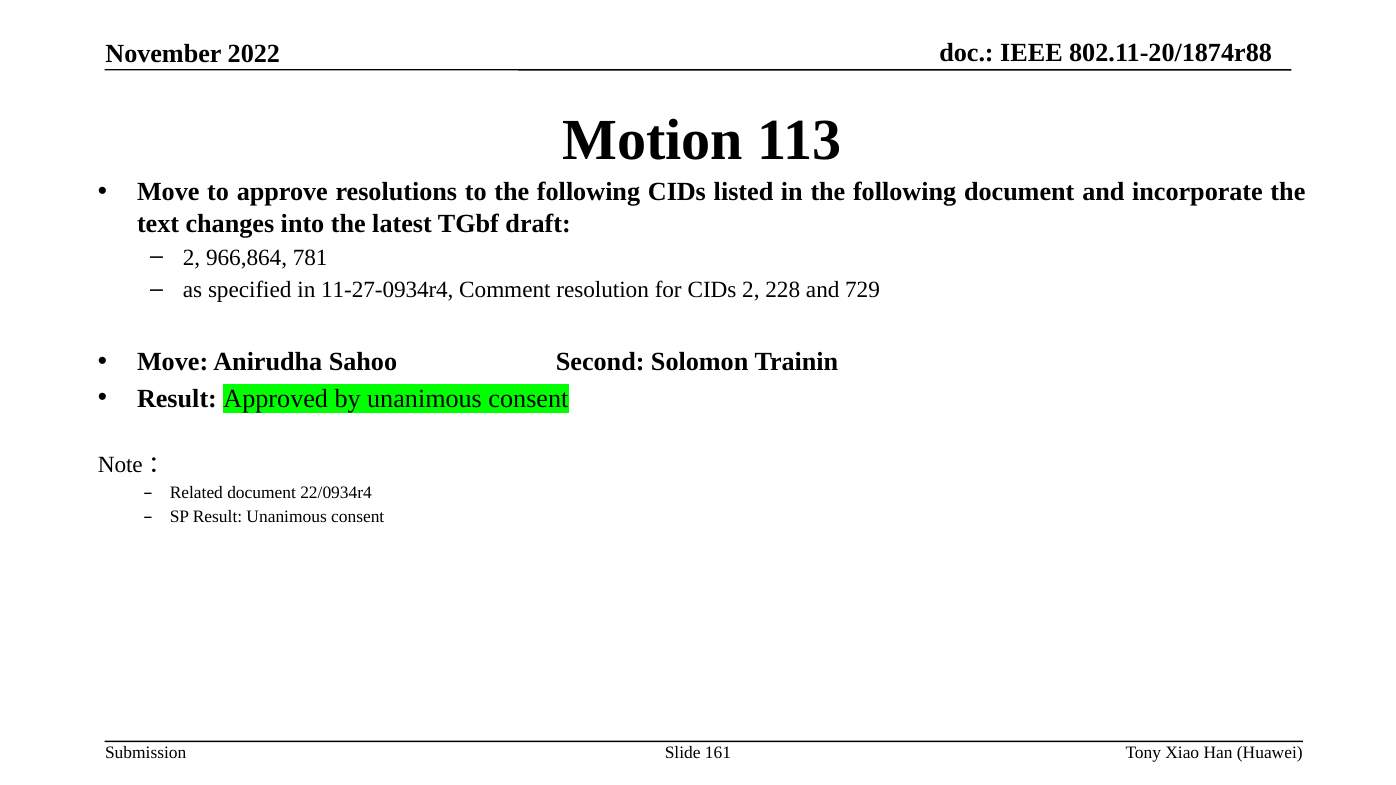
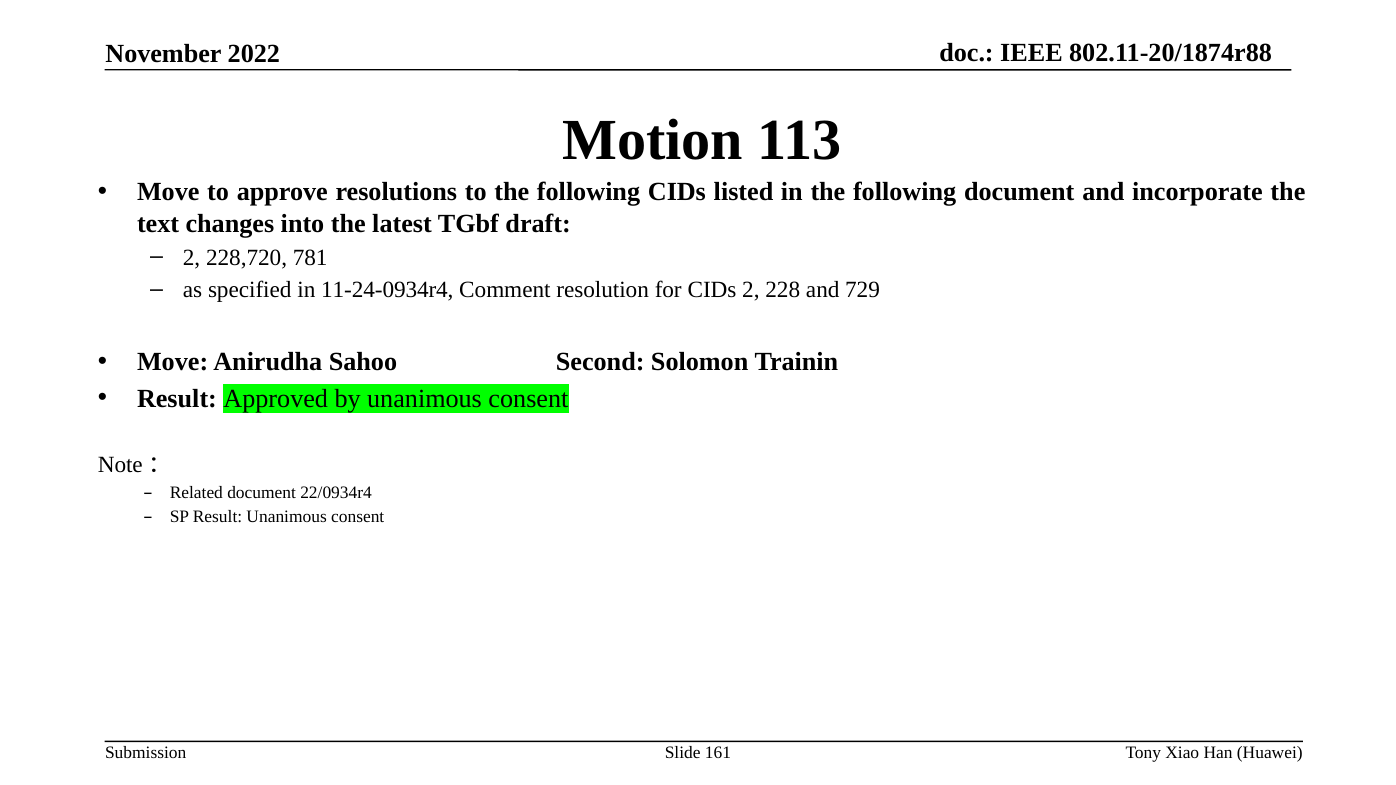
966,864: 966,864 -> 228,720 (247, 258)
11-27-0934r4: 11-27-0934r4 -> 11-24-0934r4 (387, 290)
